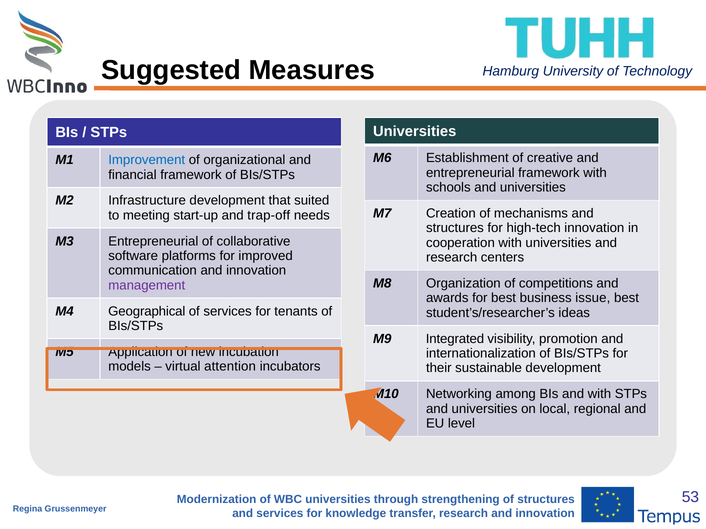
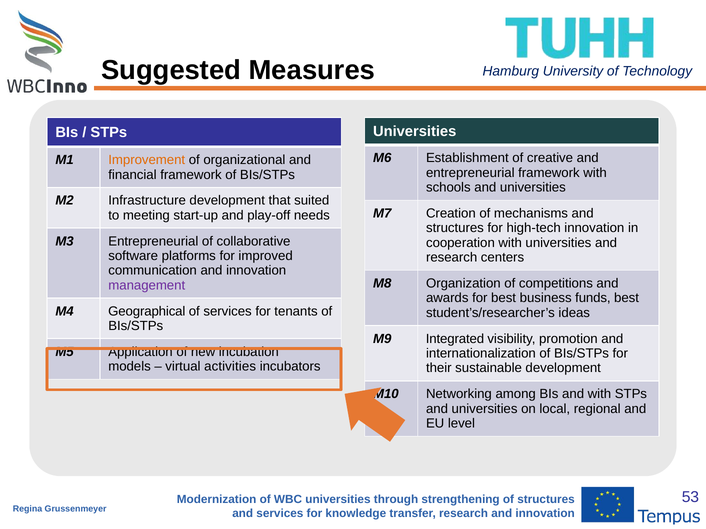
Improvement colour: blue -> orange (147, 160)
trap-off: trap-off -> play-off (269, 215)
issue: issue -> funds (593, 298)
attention: attention -> activities (230, 367)
